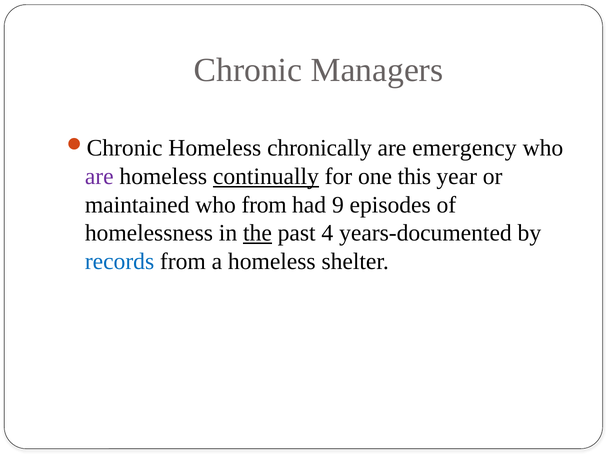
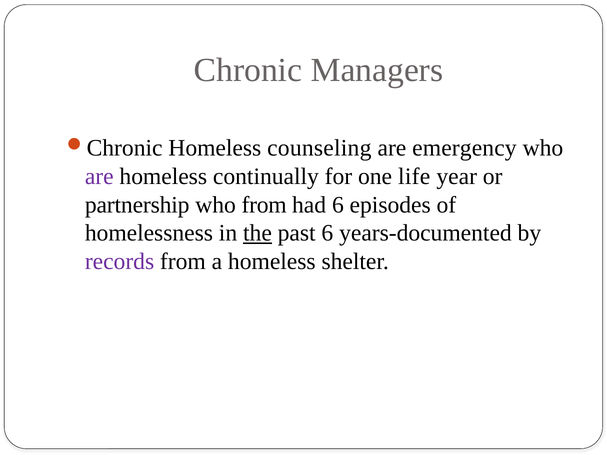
chronically: chronically -> counseling (319, 148)
continually underline: present -> none (266, 177)
this: this -> life (414, 177)
maintained: maintained -> partnership (137, 205)
had 9: 9 -> 6 (338, 205)
past 4: 4 -> 6 (327, 233)
records colour: blue -> purple (120, 262)
